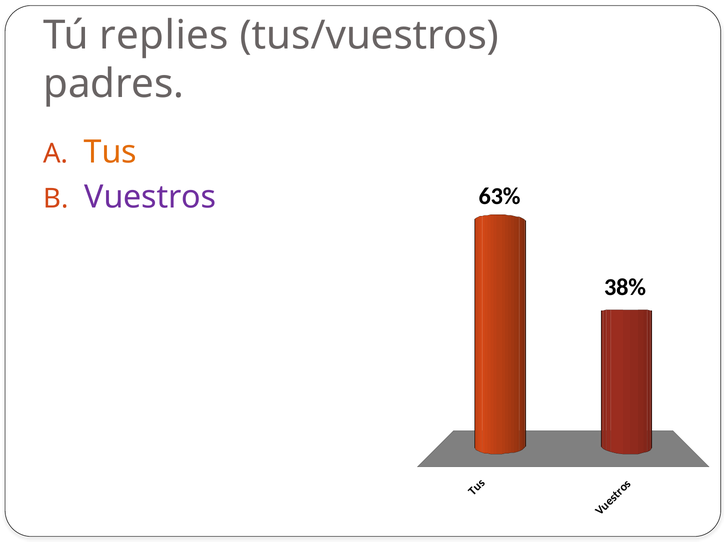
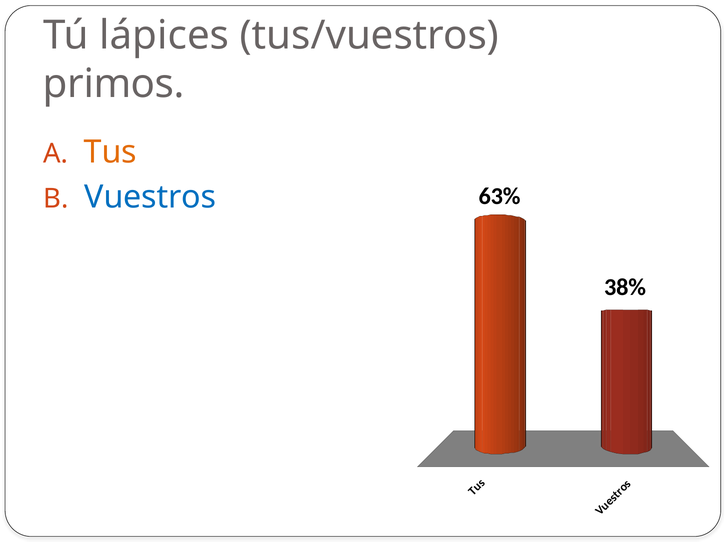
replies: replies -> lápices (164, 36)
padres: padres -> primos (114, 84)
Vuestros colour: purple -> blue (150, 197)
